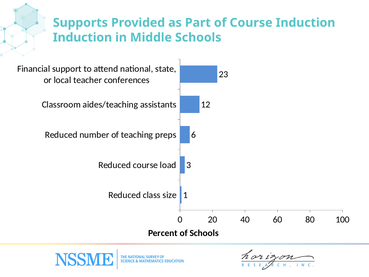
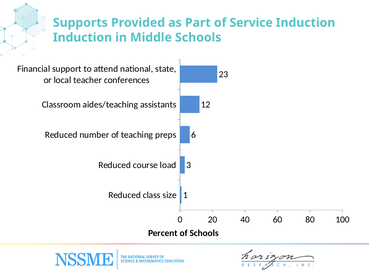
of Course: Course -> Service (251, 23)
